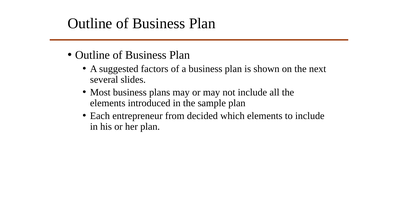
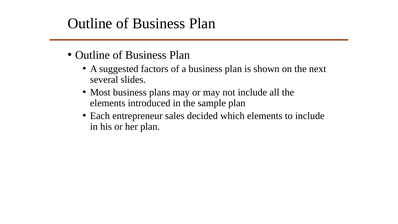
from: from -> sales (175, 116)
